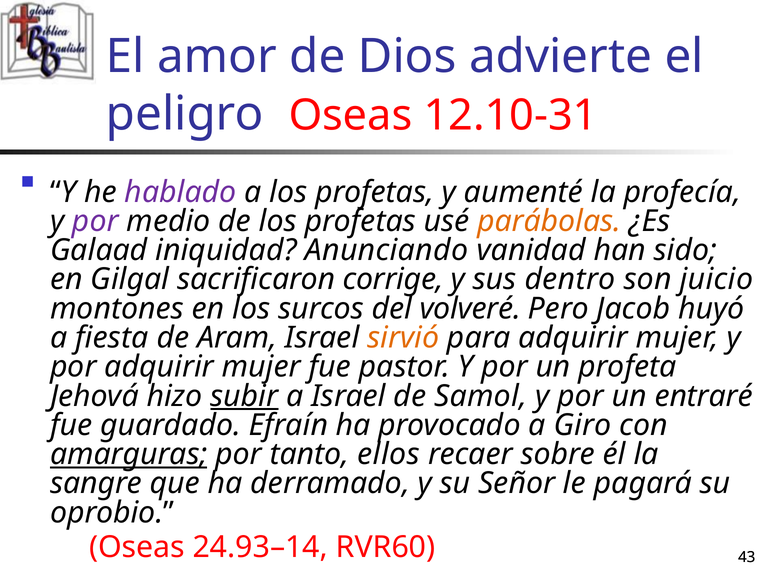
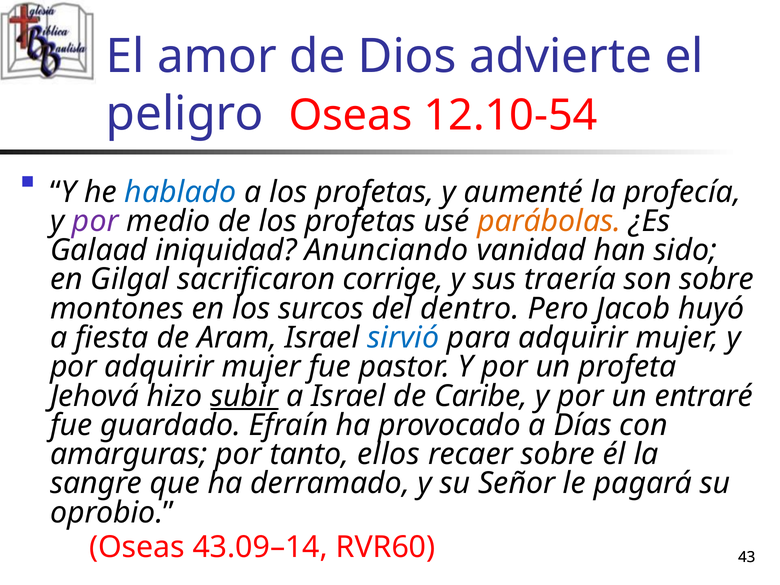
12.10-31: 12.10-31 -> 12.10-54 (511, 115)
hablado colour: purple -> blue (180, 192)
dentro: dentro -> traería (570, 279)
son juicio: juicio -> sobre (717, 279)
volveré: volveré -> dentro (470, 309)
sirvió colour: orange -> blue (403, 338)
Samol: Samol -> Caribe (481, 396)
Giro: Giro -> Días (583, 425)
amarguras underline: present -> none (129, 454)
24.93–14: 24.93–14 -> 43.09–14 (260, 547)
